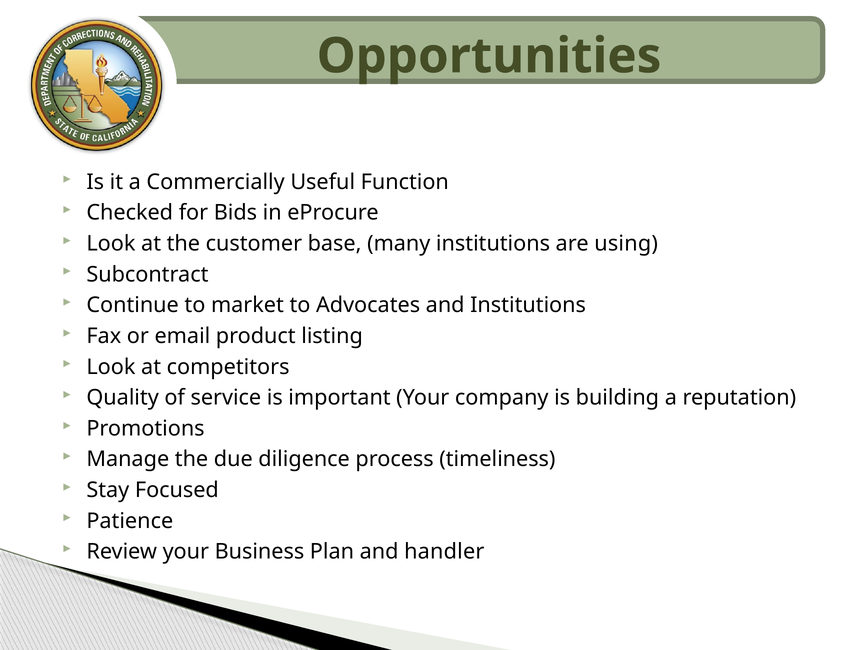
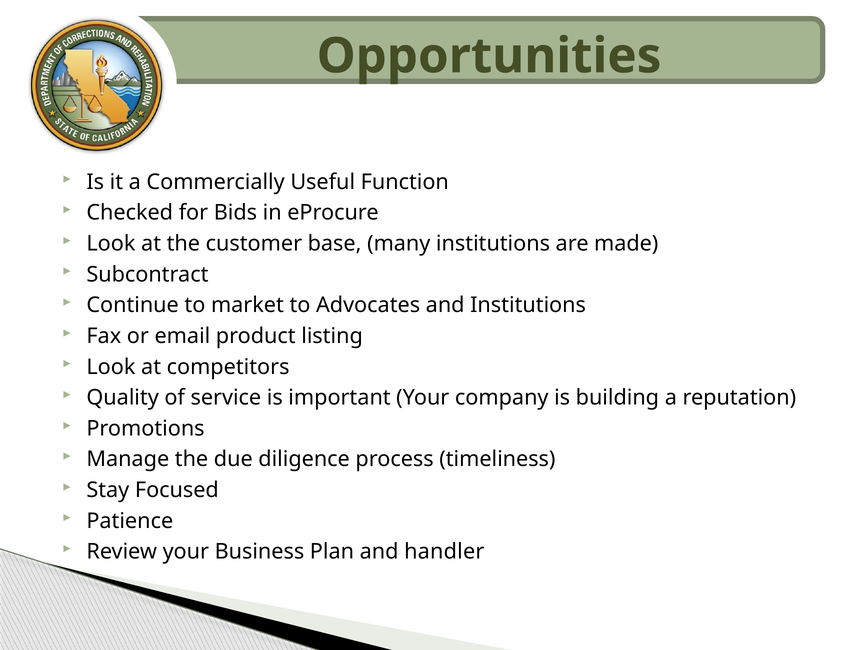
using: using -> made (626, 243)
